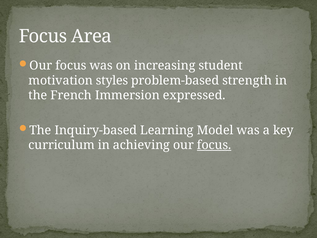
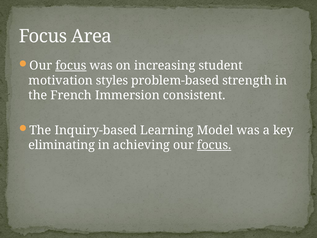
focus underline: none -> present (71, 66)
expressed: expressed -> consistent (194, 95)
curriculum: curriculum -> eliminating (62, 145)
